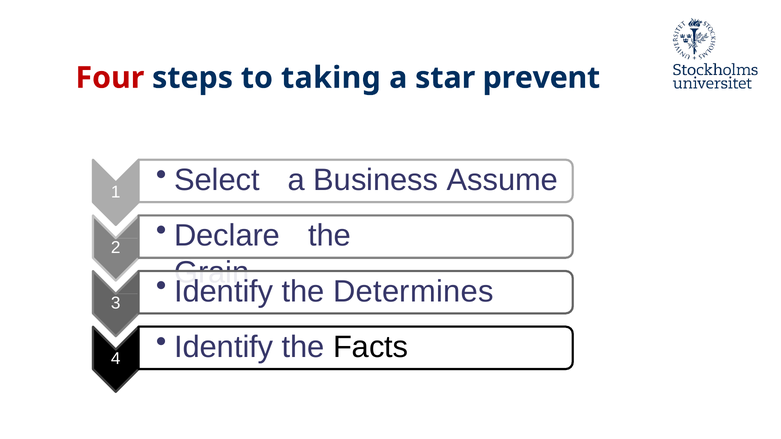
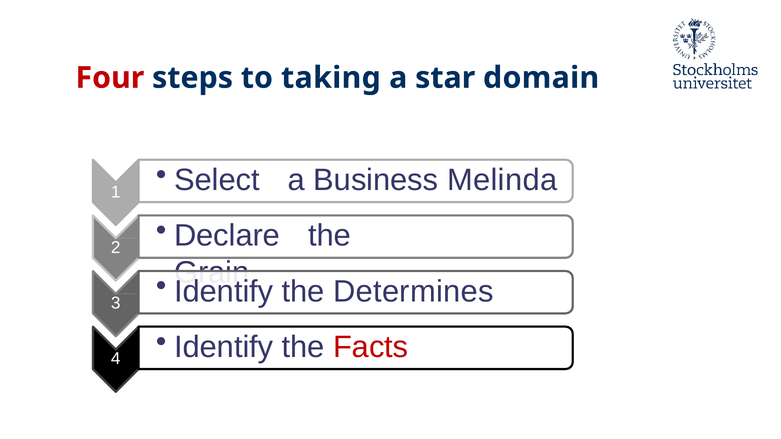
prevent: prevent -> domain (541, 78)
Assume: Assume -> Melinda (502, 180)
Facts colour: black -> red (371, 347)
